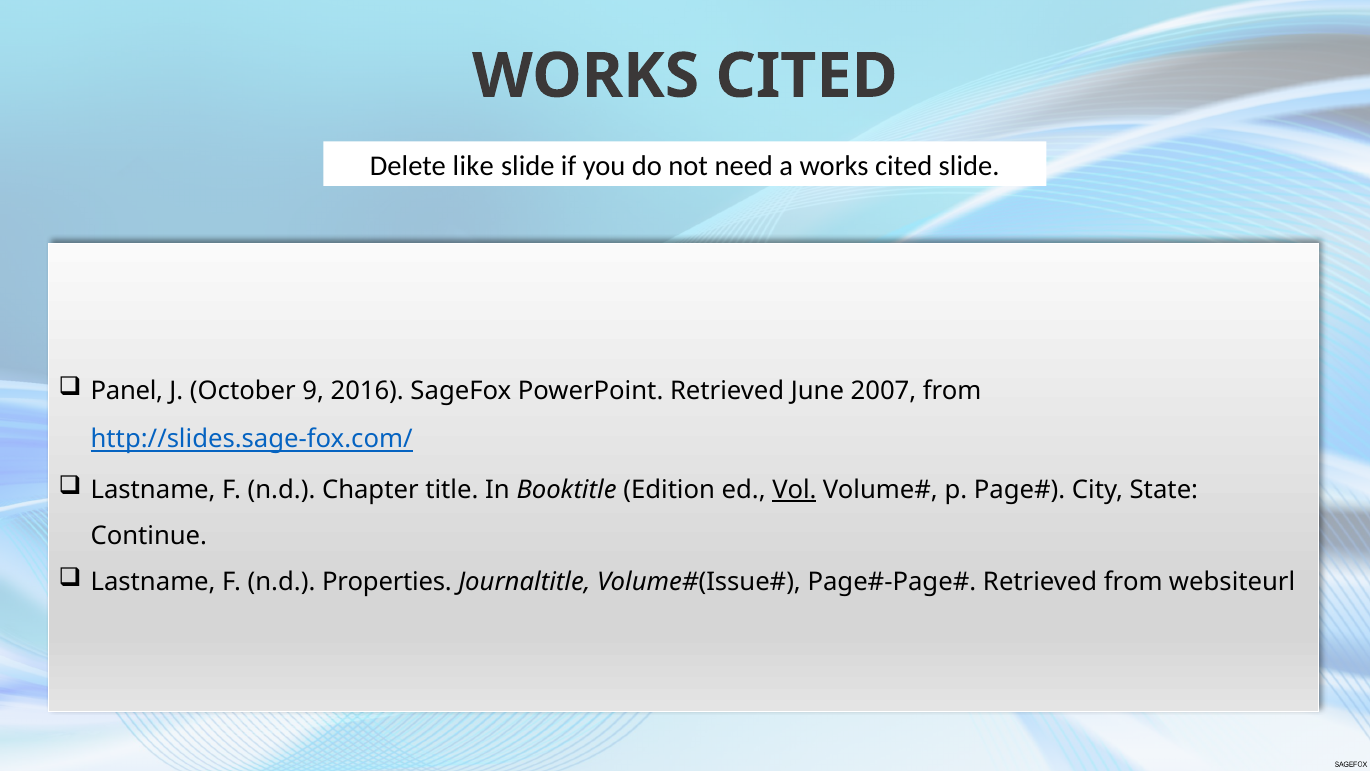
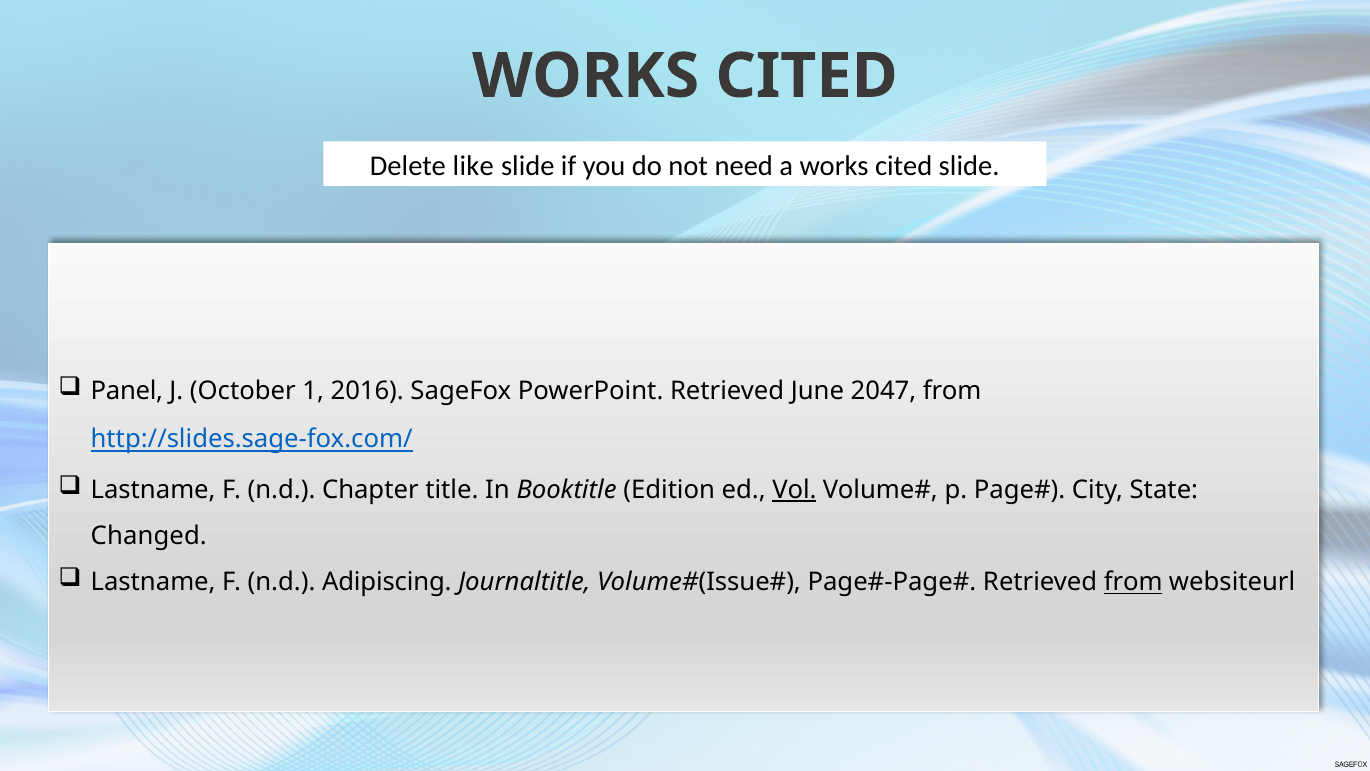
9: 9 -> 1 (313, 391)
2007: 2007 -> 2047 (883, 391)
Continue: Continue -> Changed (149, 536)
Properties: Properties -> Adipiscing (387, 582)
from underline: none -> present (1133, 582)
